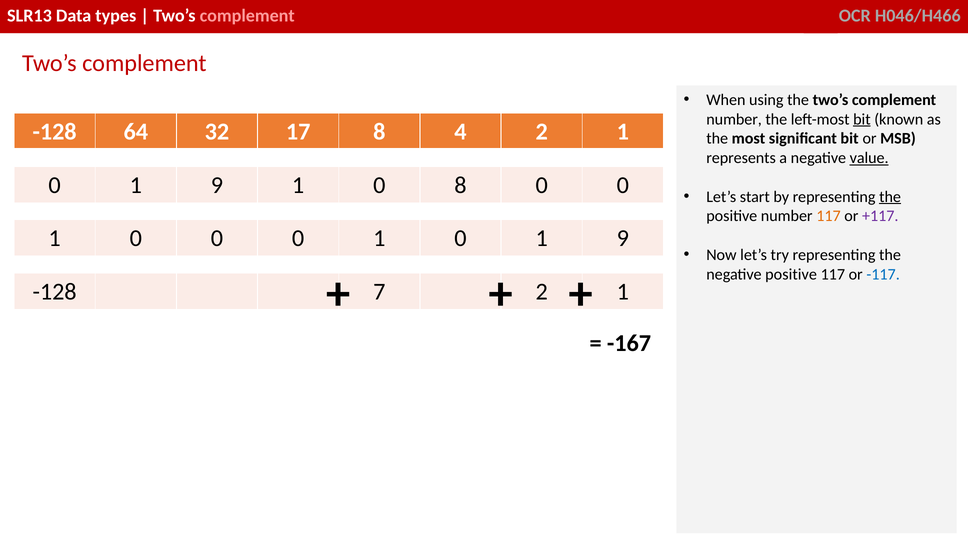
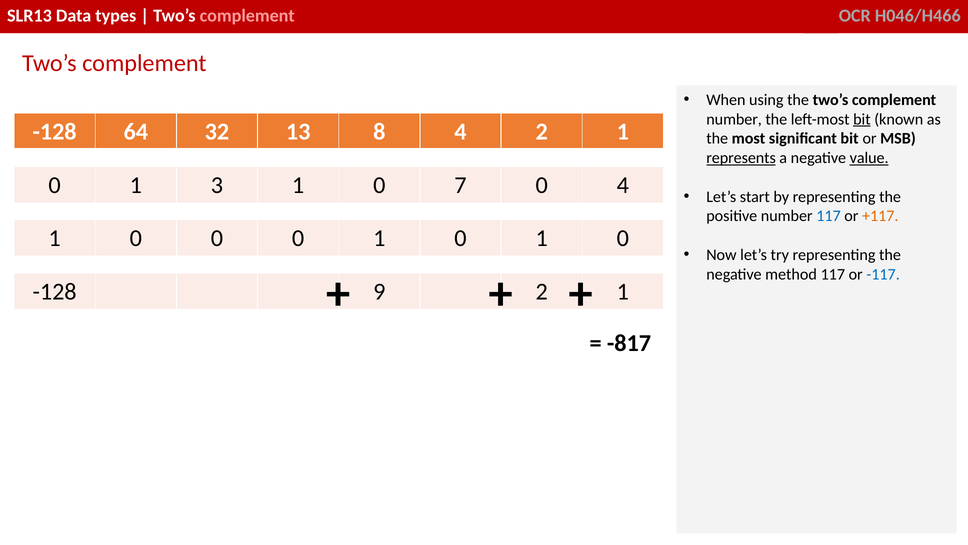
17: 17 -> 13 (298, 132)
represents underline: none -> present (741, 158)
9: 9 -> 3 (217, 185)
0 8: 8 -> 7 (460, 185)
0: 0 -> 4 (623, 185)
the underline: present -> none (890, 197)
117 colour: orange -> blue (828, 216)
+117 colour: purple -> orange (880, 216)
9: 9 -> 0 (623, 238)
negative positive: positive -> method (791, 274)
7: 7 -> 9 (379, 291)
-167: -167 -> -817 (629, 343)
